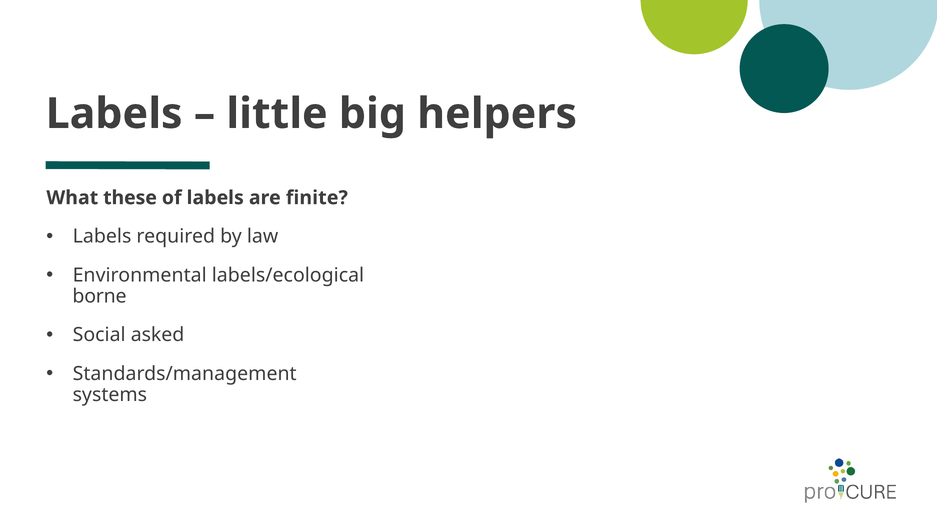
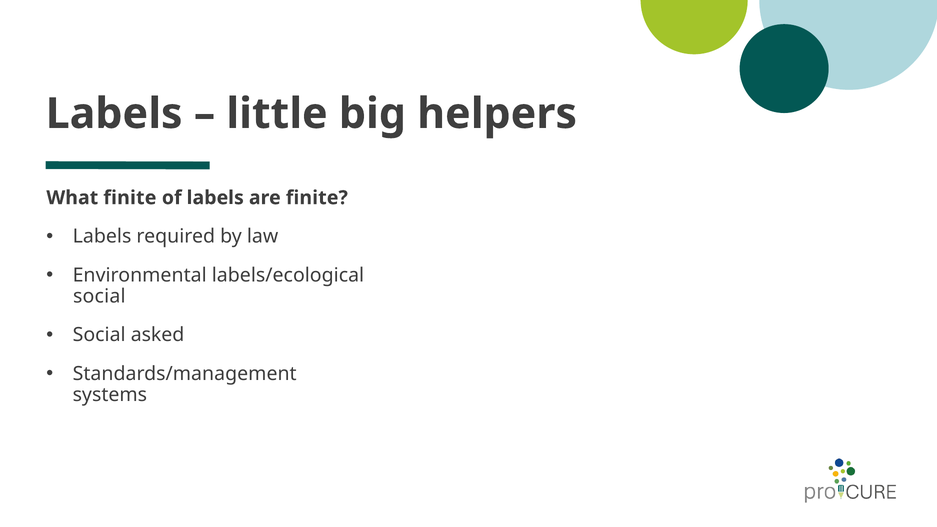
What these: these -> finite (130, 198)
borne: borne -> social (99, 296)
